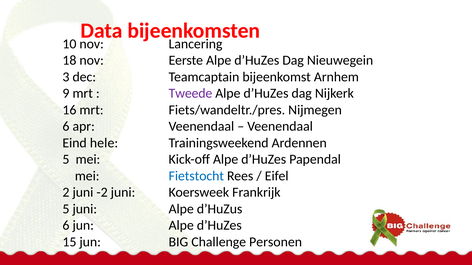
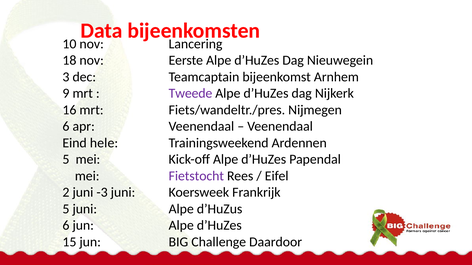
Fietstocht colour: blue -> purple (196, 176)
-2: -2 -> -3 (102, 193)
Personen: Personen -> Daardoor (276, 242)
